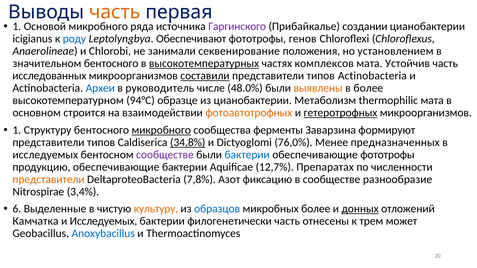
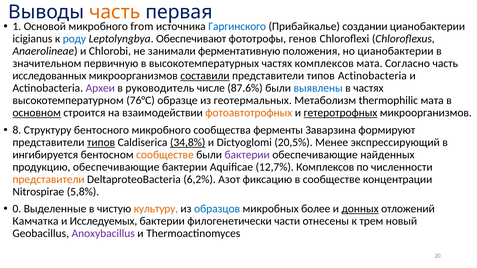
ряда: ряда -> from (142, 26)
Гаргинского colour: purple -> blue (237, 26)
секвенирование: секвенирование -> ферментативную (239, 51)
но установлением: установлением -> цианобактерии (396, 51)
значительном бентосного: бентосного -> первичную (111, 63)
высокотемпературных underline: present -> none (204, 63)
Устойчив: Устойчив -> Согласно (407, 63)
Археи colour: blue -> purple (100, 88)
48.0%: 48.0% -> 87.6% (245, 88)
выявлены colour: orange -> blue (318, 88)
в более: более -> частях (368, 88)
94°С: 94°С -> 76°С (141, 100)
из цианобактерии: цианобактерии -> геотермальных (253, 100)
основном underline: none -> present (37, 113)
1: 1 -> 8 (17, 130)
микробного underline: present -> none (161, 130)
типов underline: none -> present (101, 142)
76,0%: 76,0% -> 20,5% (294, 142)
предназначенных: предназначенных -> экспрессирующий (395, 142)
исследуемых: исследуемых -> ингибируется (45, 155)
сообществе colour: purple -> orange (165, 155)
бактерии colour: blue -> purple (247, 155)
обеспечивающие фототрофы: фототрофы -> найденных (387, 155)
12,7% Препаратах: Препаратах -> Комплексов (325, 167)
7,8%: 7,8% -> 6,2% (200, 179)
разнообразие: разнообразие -> концентрации (398, 179)
3,4%: 3,4% -> 5,8% (83, 192)
6: 6 -> 0 (17, 209)
филогенетически часть: часть -> части (287, 221)
может: может -> новый (401, 221)
Anoxybacillus colour: blue -> purple (103, 234)
